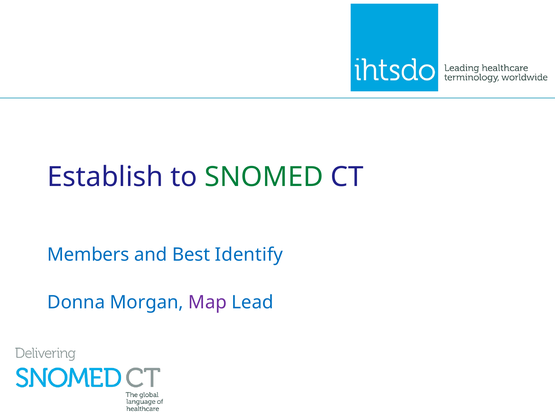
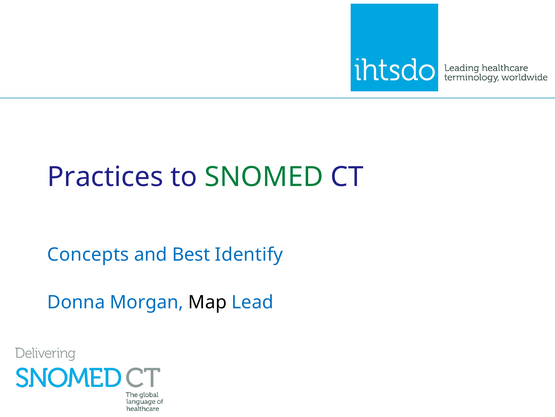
Establish: Establish -> Practices (105, 177)
Members: Members -> Concepts (88, 254)
Map colour: purple -> black (208, 302)
